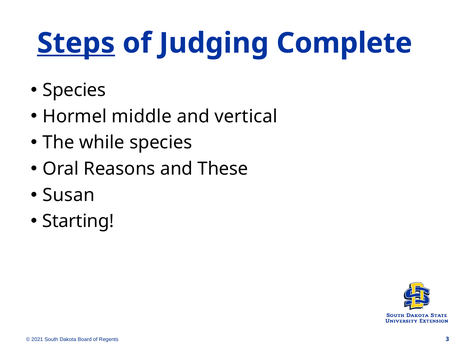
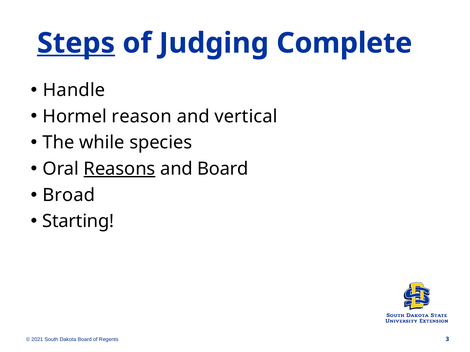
Species: Species -> Handle (74, 90)
middle: middle -> reason (142, 117)
Reasons underline: none -> present (120, 169)
and These: These -> Board (223, 169)
Susan: Susan -> Broad (69, 195)
